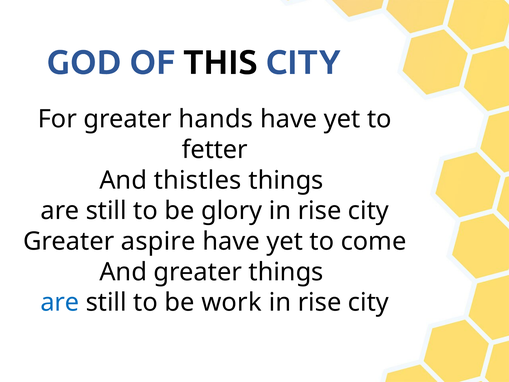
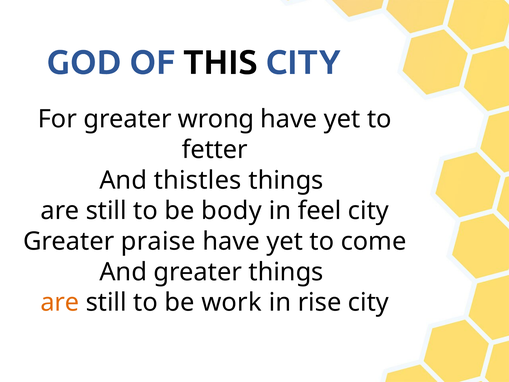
hands: hands -> wrong (216, 119)
glory: glory -> body (232, 211)
rise: rise -> feel (320, 211)
aspire: aspire -> praise (158, 241)
are colour: blue -> orange (60, 302)
